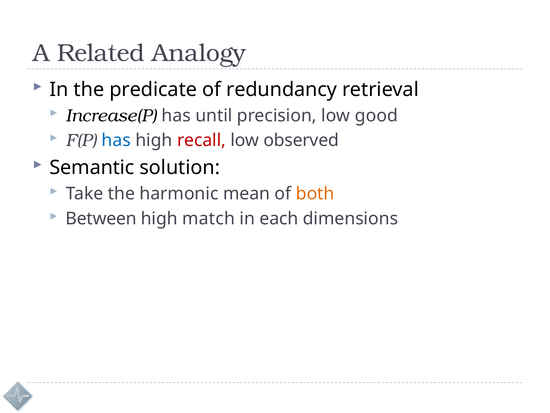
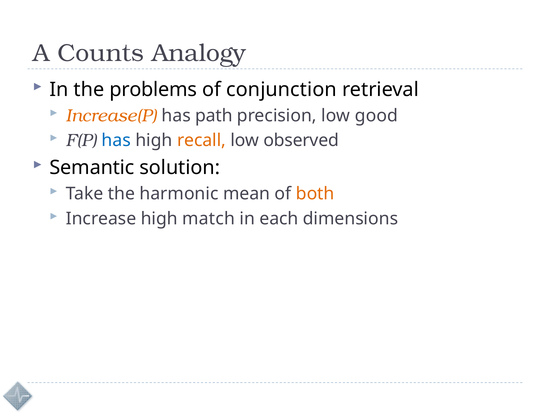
Related: Related -> Counts (101, 53)
predicate: predicate -> problems (153, 89)
redundancy: redundancy -> conjunction (282, 89)
Increase(P colour: black -> orange (111, 115)
until: until -> path (214, 115)
recall colour: red -> orange (201, 140)
Between: Between -> Increase (101, 218)
